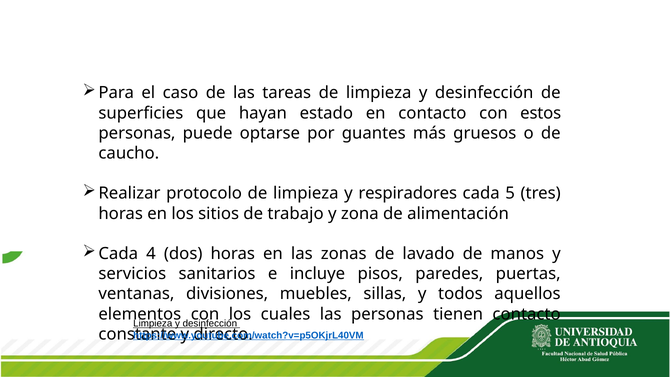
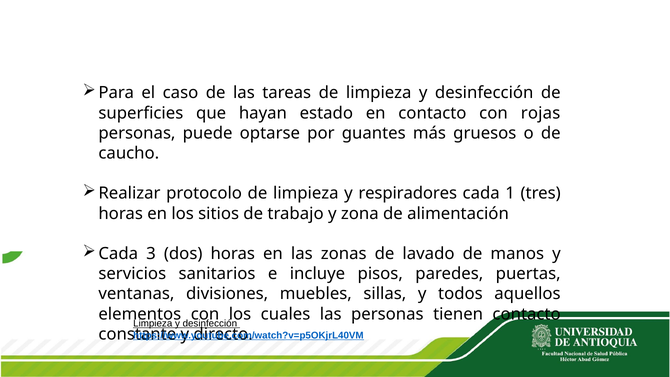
estos: estos -> rojas (541, 113)
5: 5 -> 1 (510, 193)
4: 4 -> 3 (151, 254)
